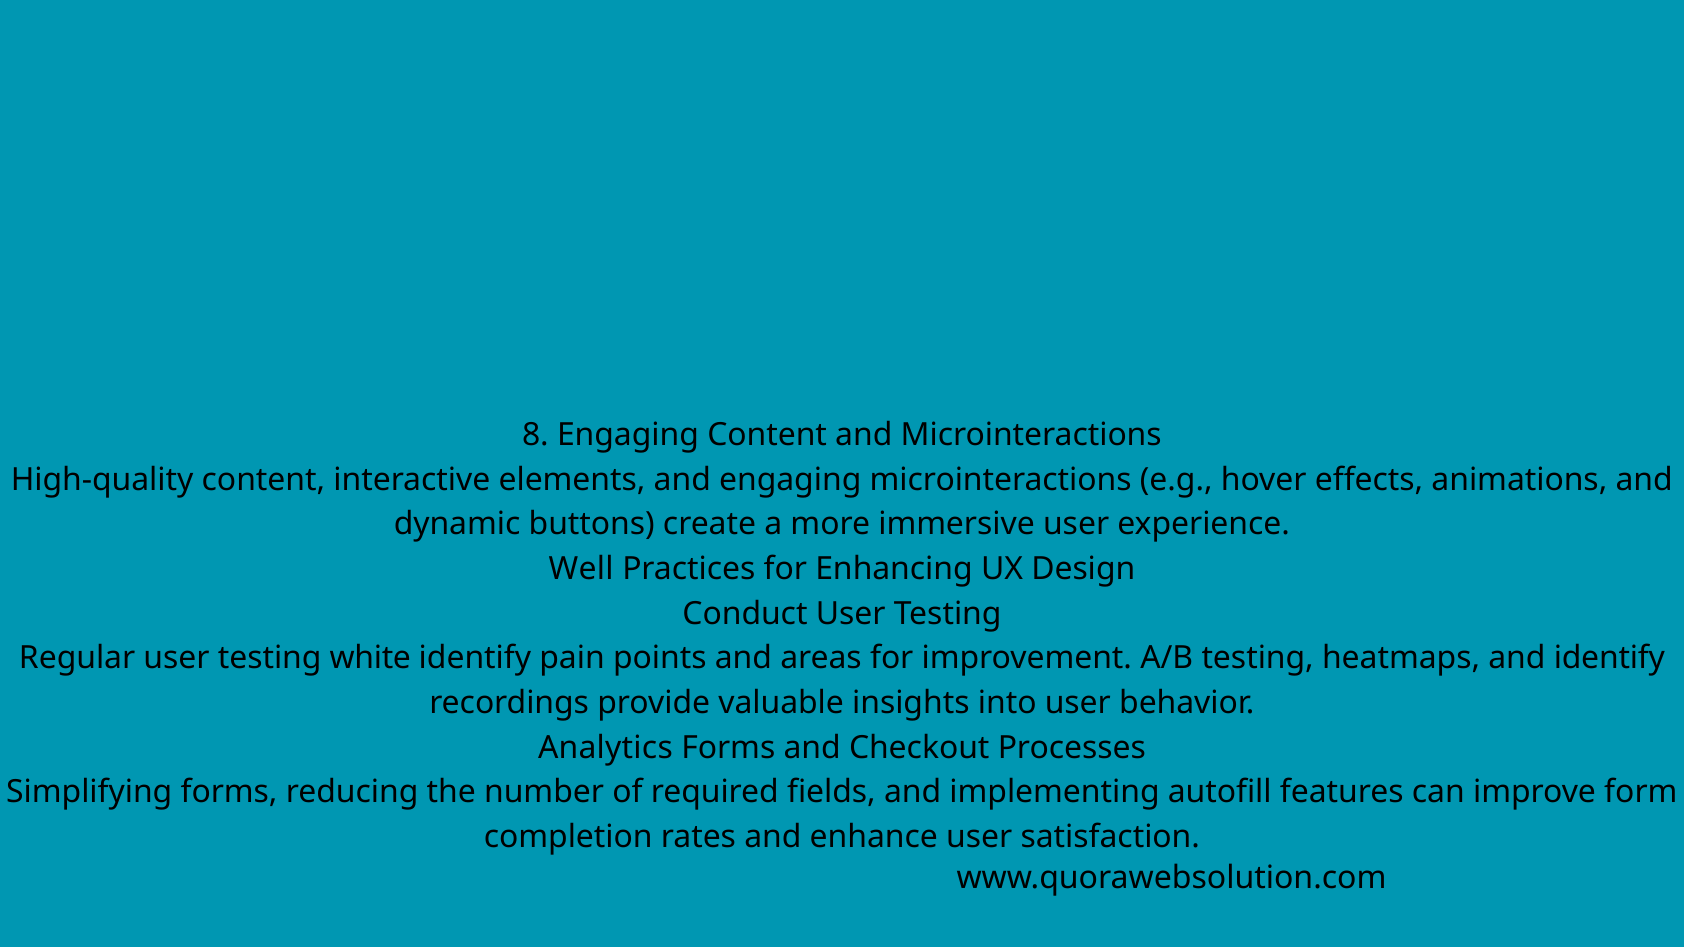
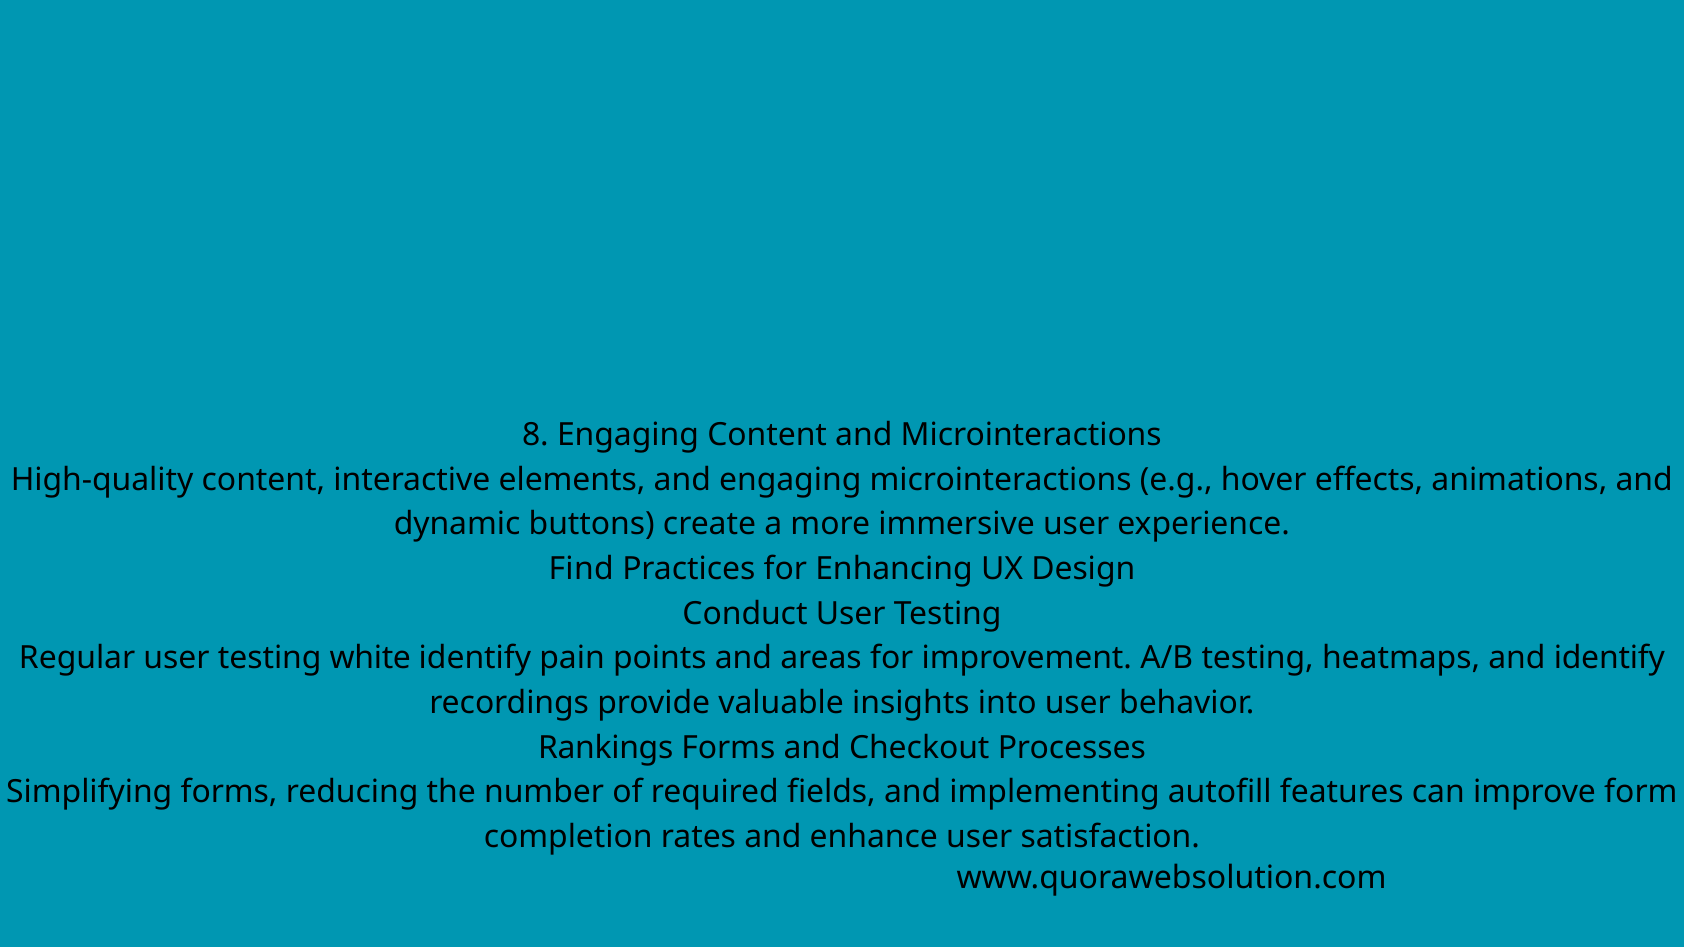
Well: Well -> Find (581, 569)
Analytics: Analytics -> Rankings (606, 748)
